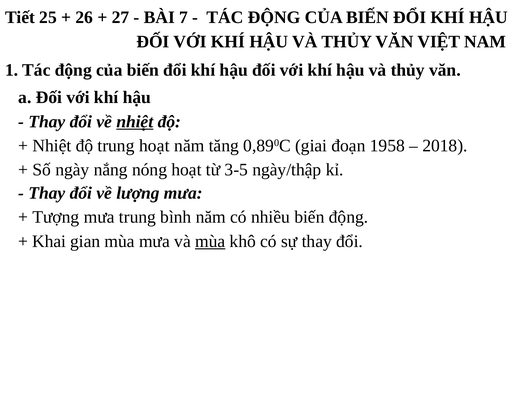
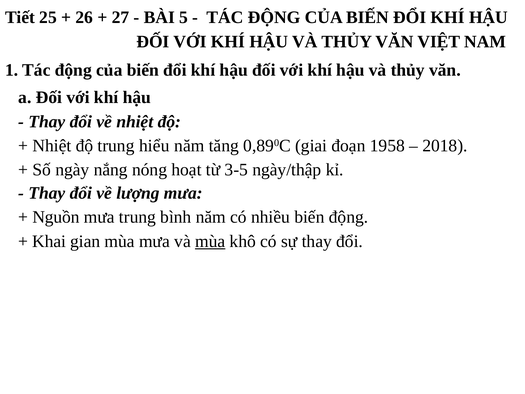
7: 7 -> 5 (184, 17)
nhiệt underline: present -> none (135, 121)
trung hoạt: hoạt -> hiểu (154, 146)
Tượng: Tượng -> Nguồn (56, 217)
